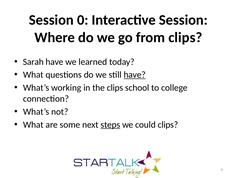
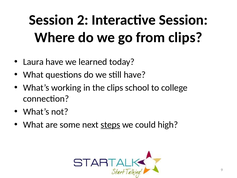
0: 0 -> 2 (83, 20)
Sarah: Sarah -> Laura (33, 62)
have underline: present -> none (135, 75)
could clips: clips -> high (168, 124)
